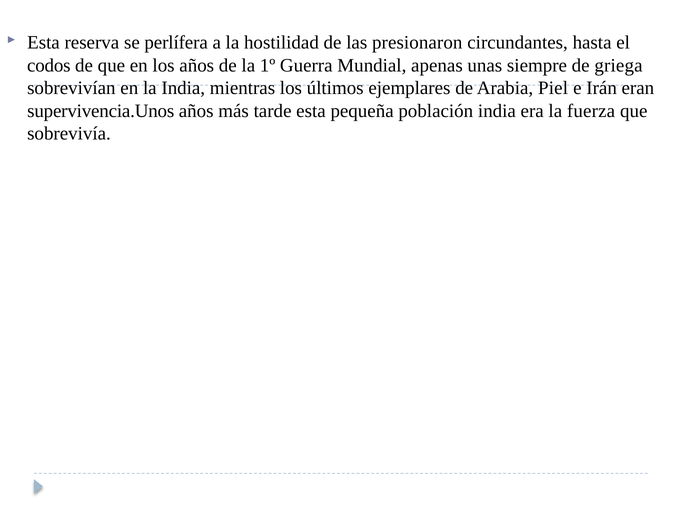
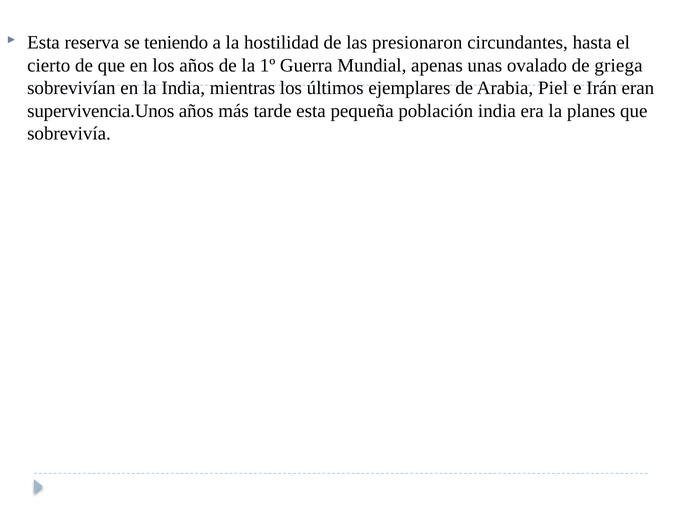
perlífera: perlífera -> teniendo (176, 43)
codos: codos -> cierto (49, 65)
siempre: siempre -> ovalado (537, 65)
fuerza: fuerza -> planes (591, 111)
